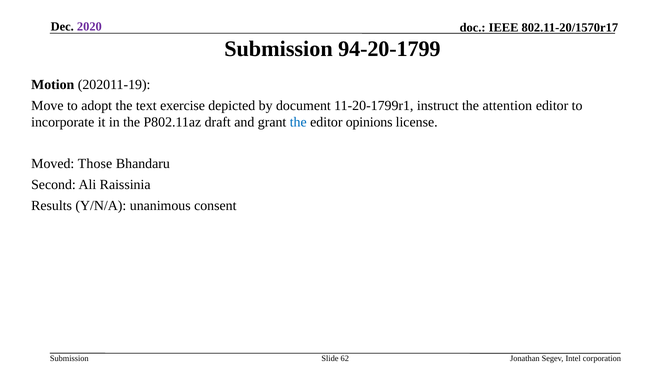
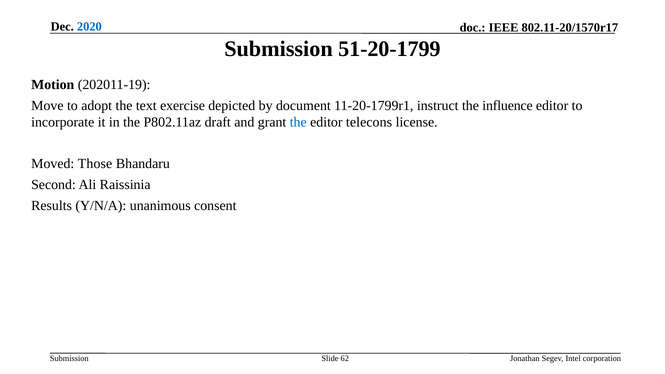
2020 colour: purple -> blue (89, 26)
94-20-1799: 94-20-1799 -> 51-20-1799 (389, 49)
attention: attention -> influence (508, 106)
opinions: opinions -> telecons (369, 122)
